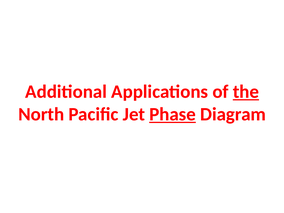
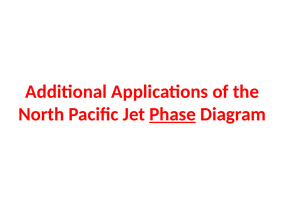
the underline: present -> none (246, 92)
